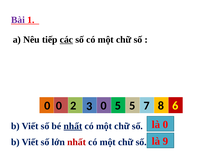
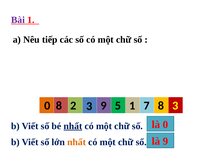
các underline: present -> none (66, 40)
0 0: 0 -> 8 (59, 106)
2 0: 0 -> 9 (104, 106)
5 5: 5 -> 1 (132, 106)
8 6: 6 -> 3 (175, 106)
nhất colour: red -> orange (77, 142)
